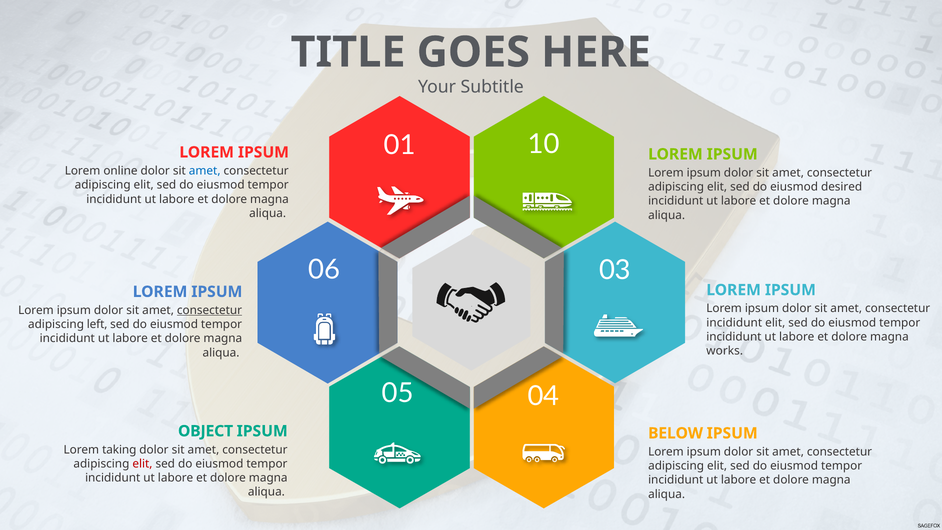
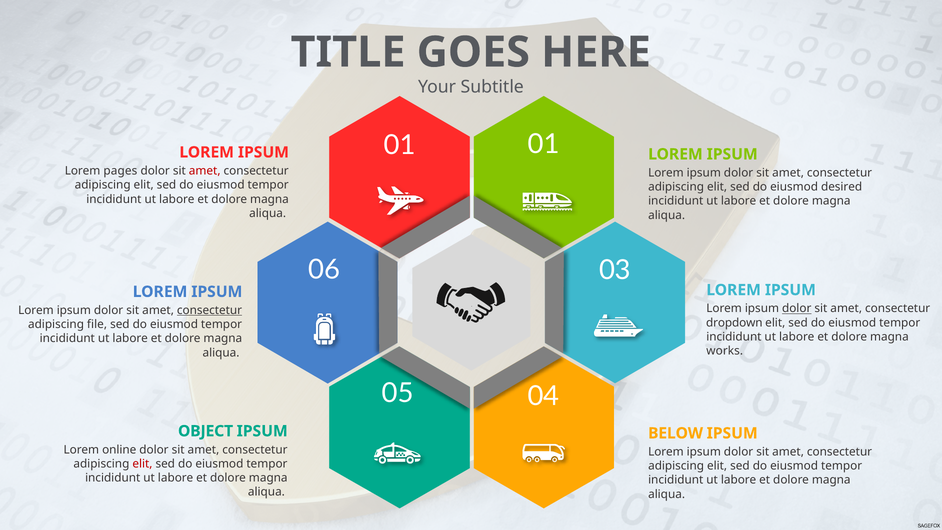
01 10: 10 -> 01 (544, 144)
online: online -> pages (120, 171)
amet colour: blue -> red (205, 171)
dolor underline: none -> present (797, 308)
incididunt: incididunt -> dropdown (734, 323)
left: left -> file (97, 324)
taking: taking -> online (119, 450)
